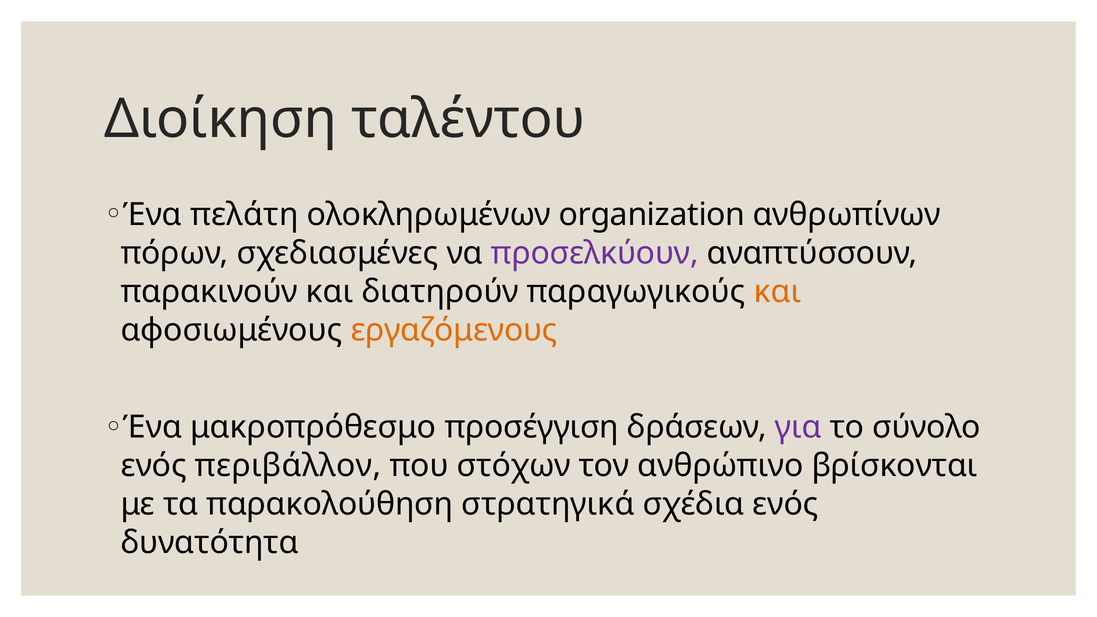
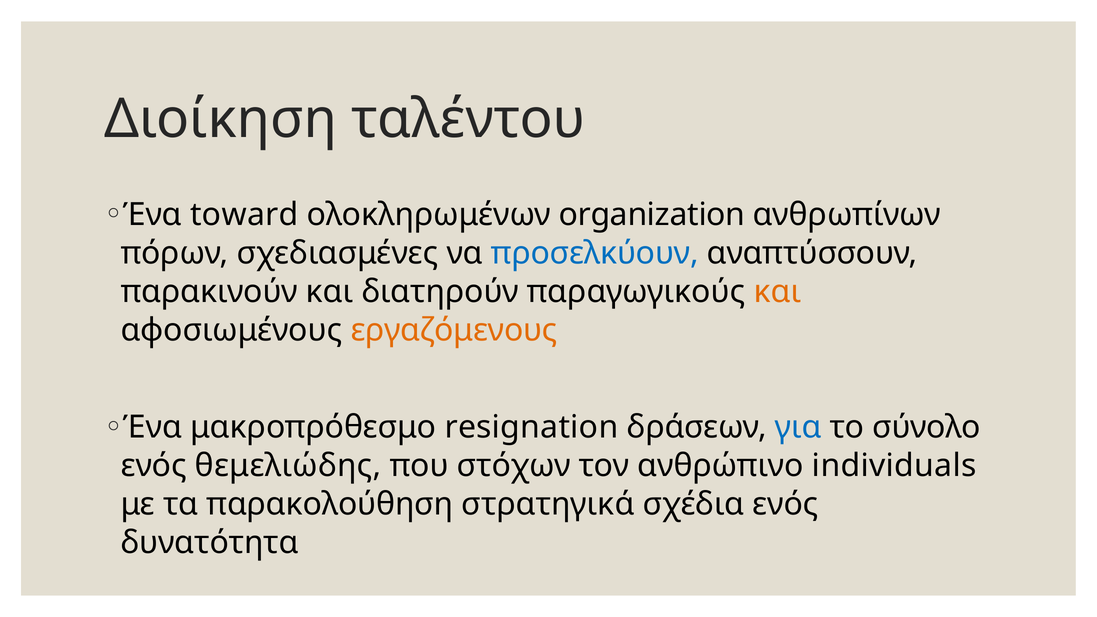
πελάτη: πελάτη -> toward (244, 215)
προσελκύουν colour: purple -> blue (595, 253)
προσέγγιση: προσέγγιση -> resignation (532, 427)
για colour: purple -> blue (798, 427)
περιβάλλον: περιβάλλον -> θεμελιώδης (288, 466)
βρίσκονται: βρίσκονται -> individuals (894, 466)
